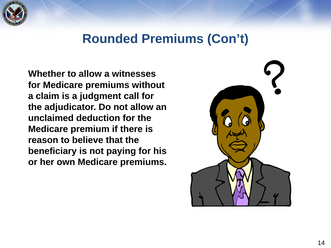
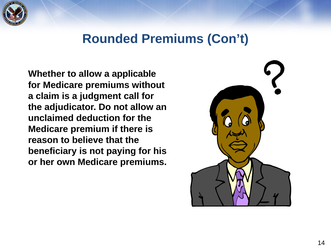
witnesses: witnesses -> applicable (134, 74)
